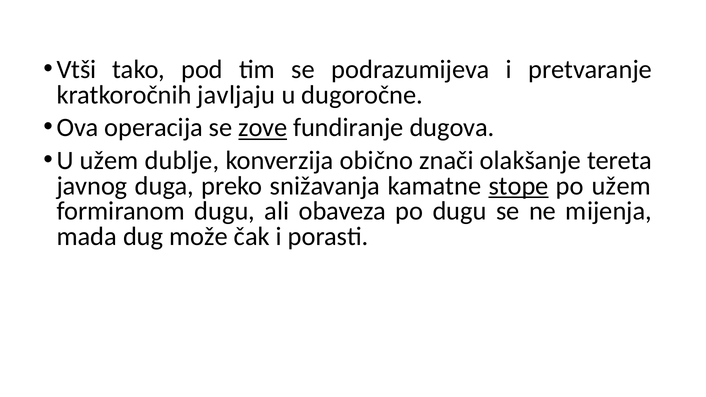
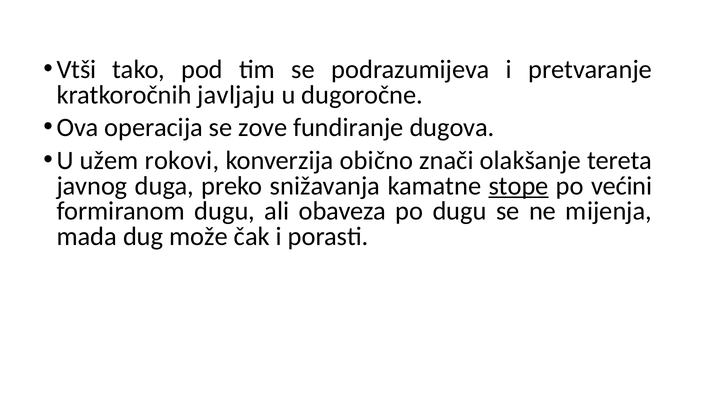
zove underline: present -> none (263, 128)
dublje: dublje -> rokovi (182, 160)
po užem: užem -> većini (622, 186)
